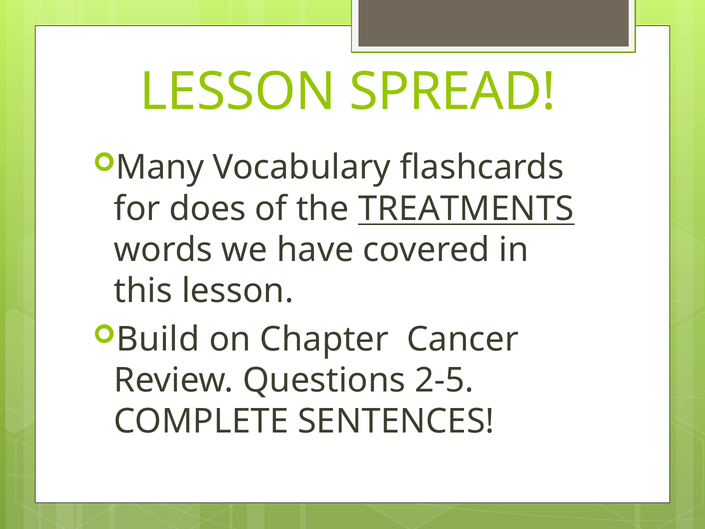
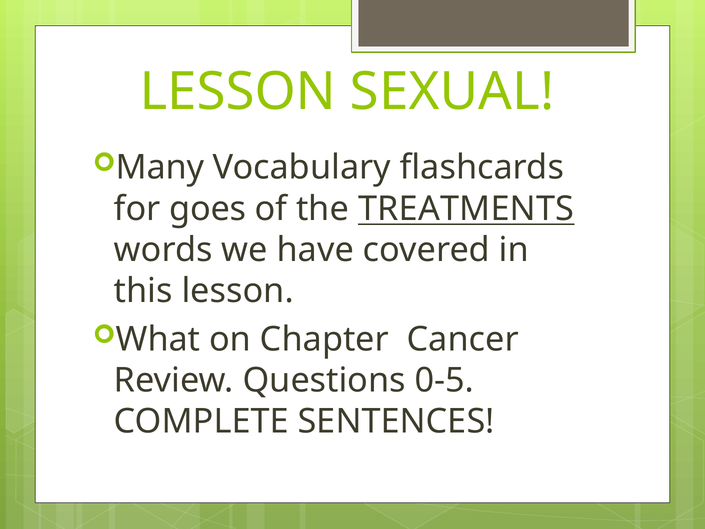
SPREAD: SPREAD -> SEXUAL (452, 92)
does: does -> goes (208, 209)
Build: Build -> What (158, 339)
2-5: 2-5 -> 0-5 (444, 380)
